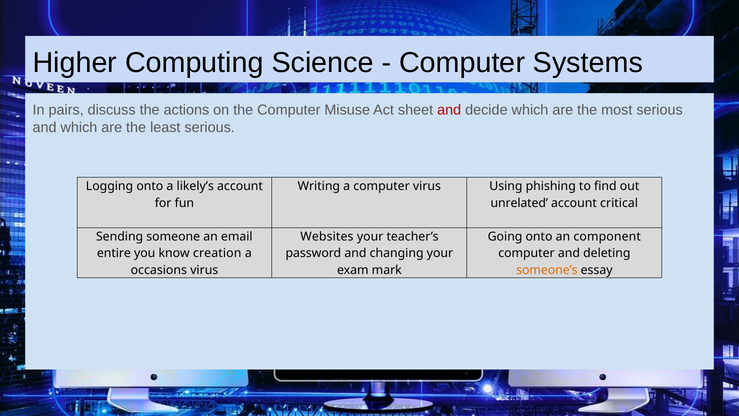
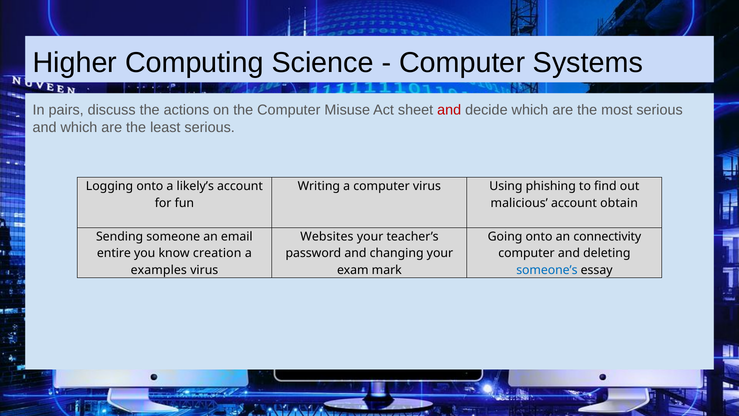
unrelated: unrelated -> malicious (519, 203)
critical: critical -> obtain (619, 203)
component: component -> connectivity (607, 236)
occasions: occasions -> examples (159, 270)
someone’s colour: orange -> blue (547, 270)
